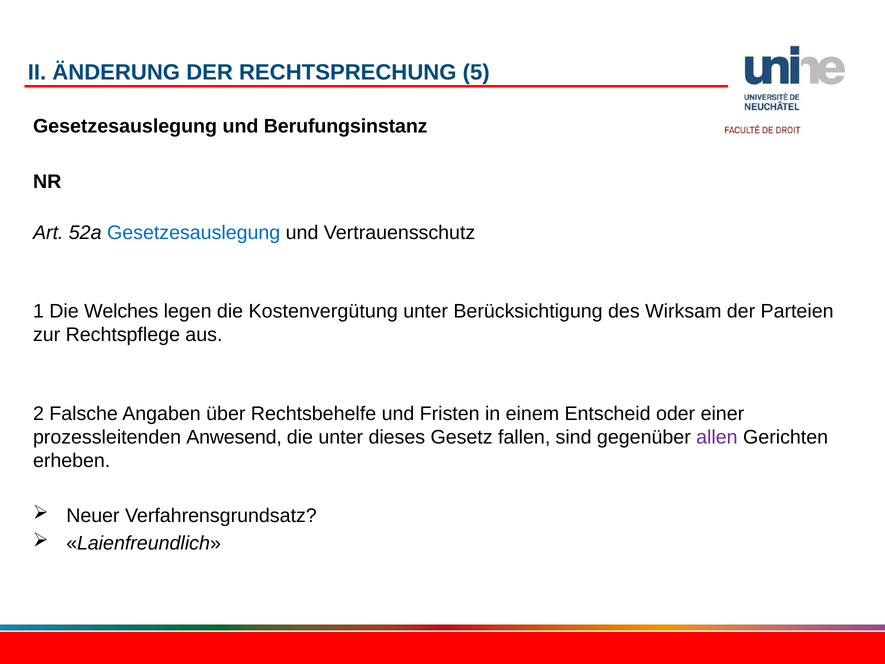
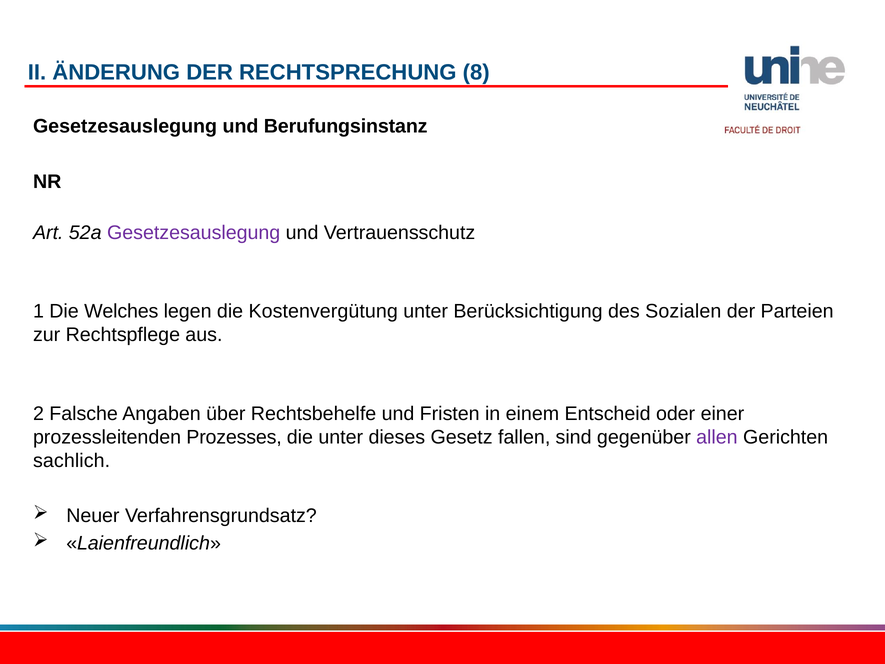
5: 5 -> 8 (476, 72)
Gesetzesauslegung colour: blue -> purple (194, 233)
Wirksam: Wirksam -> Sozialen (683, 311)
Anwesend: Anwesend -> Prozesses (234, 437)
erheben: erheben -> sachlich (72, 461)
